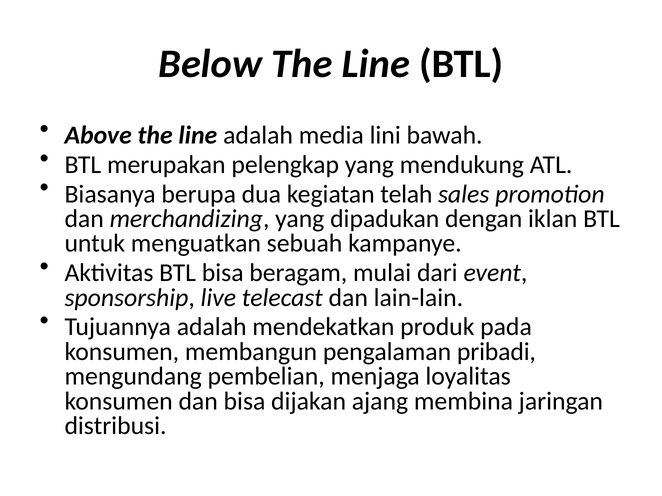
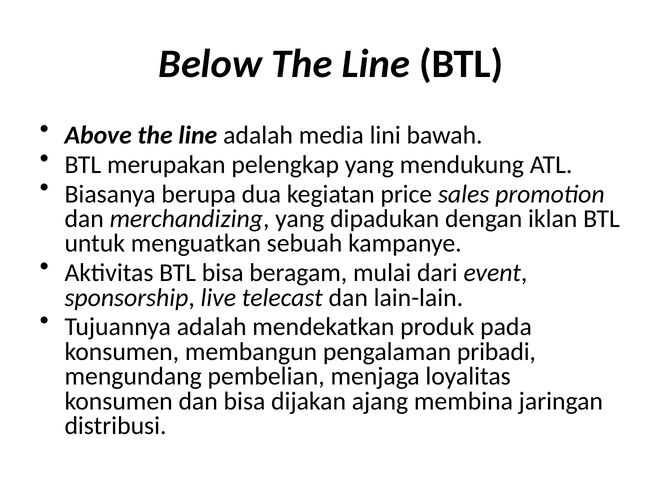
telah: telah -> price (406, 194)
